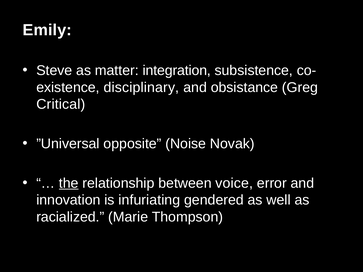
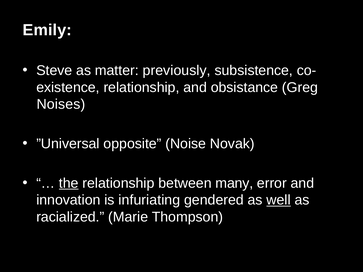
integration: integration -> previously (177, 71)
disciplinary: disciplinary -> relationship (142, 87)
Critical: Critical -> Noises (61, 104)
voice: voice -> many (234, 183)
well underline: none -> present (279, 200)
